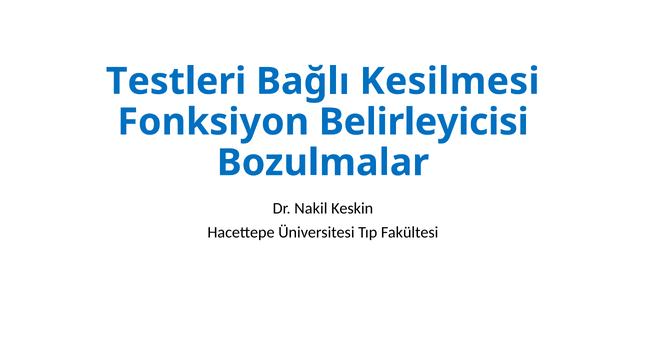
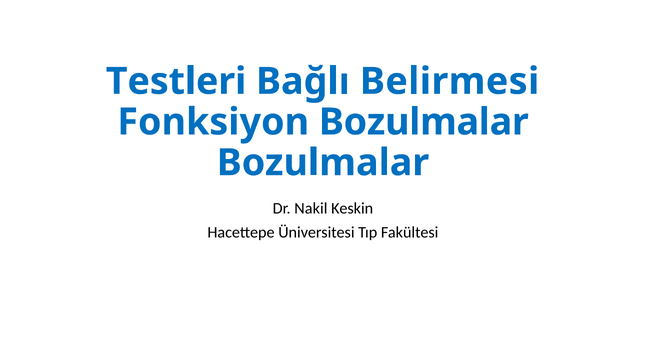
Kesilmesi: Kesilmesi -> Belirmesi (450, 81)
Fonksiyon Belirleyicisi: Belirleyicisi -> Bozulmalar (424, 122)
